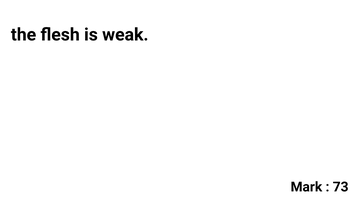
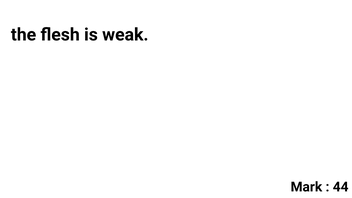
73: 73 -> 44 (341, 187)
